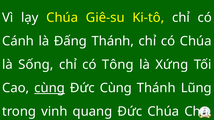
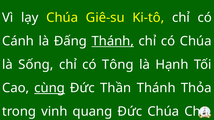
Thánh underline: none -> present (113, 41)
Xứng: Xứng -> Hạnh (172, 65)
Đức Cùng: Cùng -> Thần (116, 88)
Lũng: Lũng -> Thỏa (196, 88)
